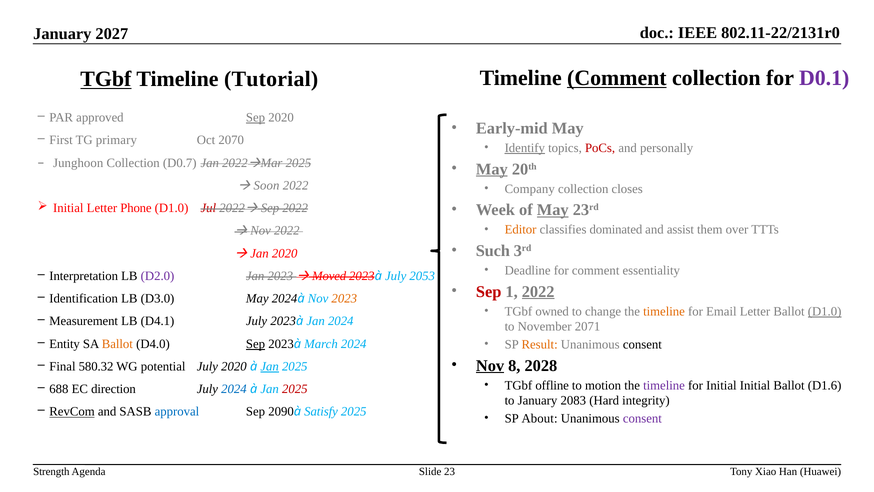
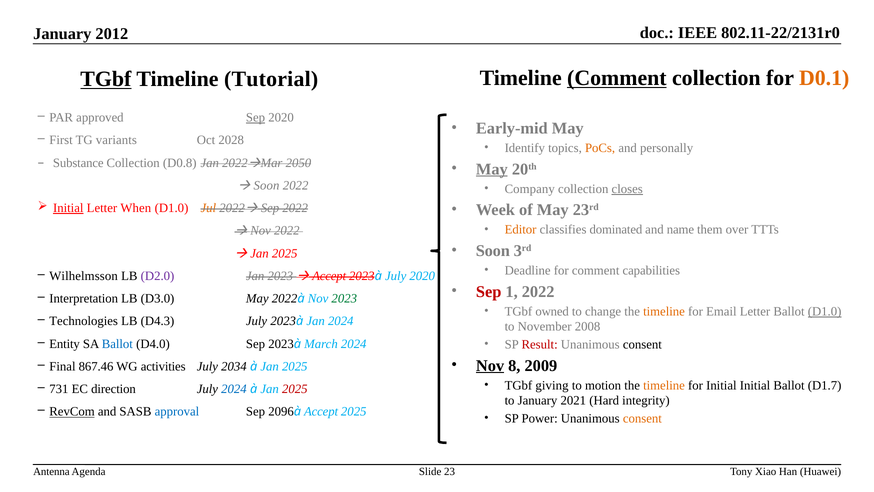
2027: 2027 -> 2012 (112, 34)
D0.1 colour: purple -> orange (824, 78)
primary: primary -> variants (116, 140)
2070: 2070 -> 2028 (231, 140)
Identify underline: present -> none (525, 148)
PoCs colour: red -> orange (600, 148)
Junghoon: Junghoon -> Substance (78, 163)
D0.7: D0.7 -> D0.8 (180, 163)
2022Mar 2025: 2025 -> 2050 (298, 163)
closes underline: none -> present (627, 189)
Initial underline: none -> present (68, 208)
Phone: Phone -> When (136, 208)
Jul colour: red -> orange (208, 208)
May underline: present -> none (553, 210)
assist: assist -> name (680, 230)
Such: Such -> Soon (493, 251)
2020: 2020 -> 2025 (285, 253)
essentiality: essentiality -> capabilities (651, 270)
Interpretation: Interpretation -> Wilhelmsson (84, 276)
Moved: Moved -> Accept (329, 276)
July 2053: 2053 -> 2020 (422, 276)
2022 underline: present -> none (538, 291)
Identification: Identification -> Interpretation (84, 298)
May 2024: 2024 -> 2022 (285, 298)
2023 colour: orange -> green (344, 298)
Measurement: Measurement -> Technologies (84, 321)
D4.1: D4.1 -> D4.3 (158, 321)
2071: 2071 -> 2008 (588, 326)
Ballot colour: orange -> blue (117, 344)
Sep underline: present -> none (256, 344)
Result colour: orange -> red (540, 344)
2028: 2028 -> 2009 (541, 365)
580.32: 580.32 -> 867.46 (96, 366)
potential: potential -> activities (163, 366)
July 2020: 2020 -> 2034 (234, 366)
Jan underline: present -> none (270, 366)
offline: offline -> giving (552, 385)
timeline colour: purple -> orange (664, 385)
D1.6: D1.6 -> D1.7 (825, 385)
688: 688 -> 731 (59, 389)
2083: 2083 -> 2021 (573, 400)
2090: 2090 -> 2096 (281, 411)
à Satisfy: Satisfy -> Accept (321, 411)
About: About -> Power (540, 418)
consent colour: purple -> orange (642, 418)
Strength: Strength -> Antenna (51, 471)
